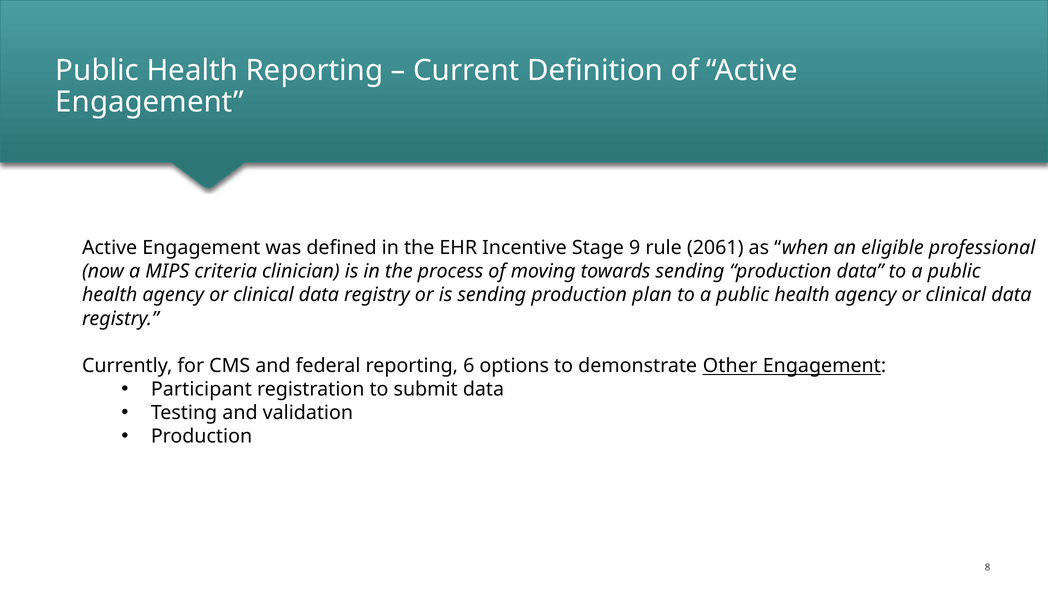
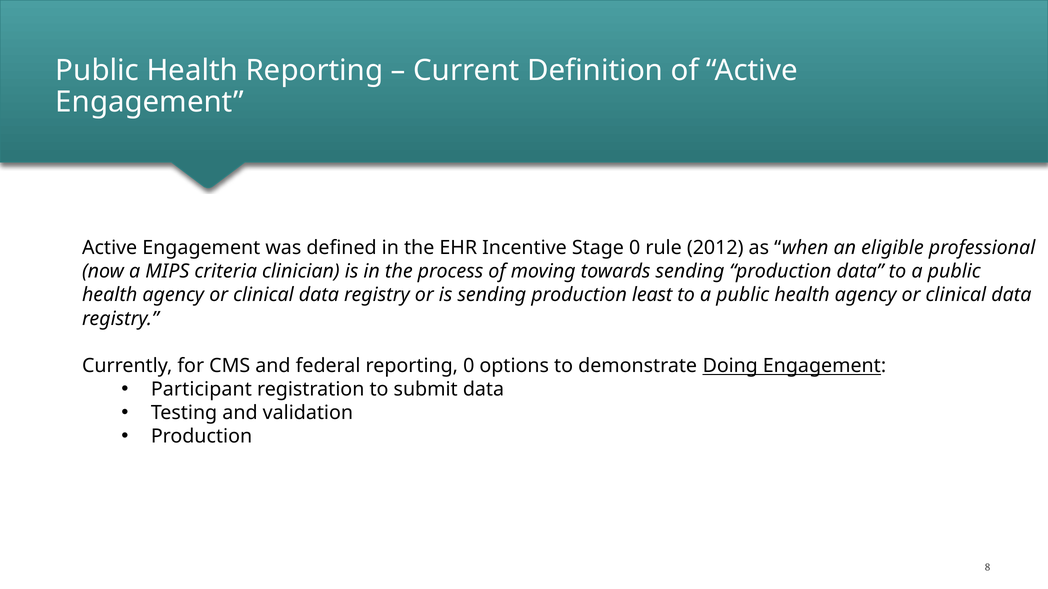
Stage 9: 9 -> 0 (635, 248)
2061: 2061 -> 2012 (715, 248)
plan: plan -> least (652, 295)
reporting 6: 6 -> 0 (469, 366)
Other: Other -> Doing (730, 366)
